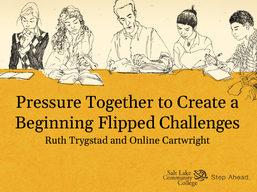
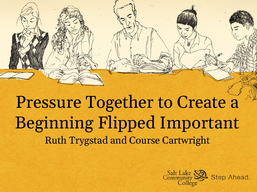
Challenges: Challenges -> Important (199, 123)
Online: Online -> Course (145, 141)
